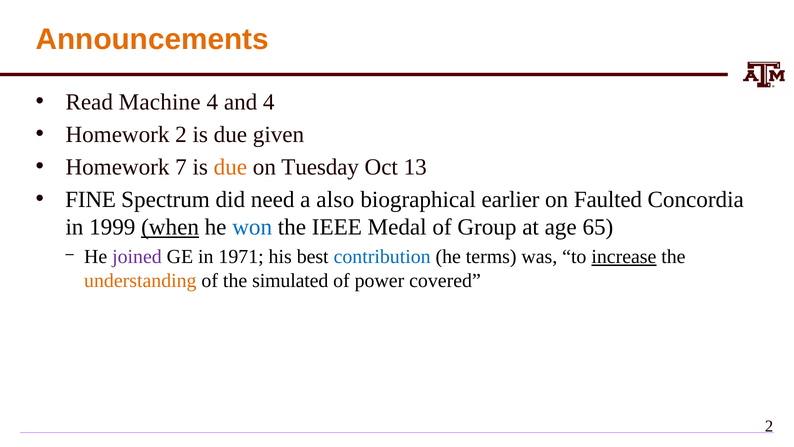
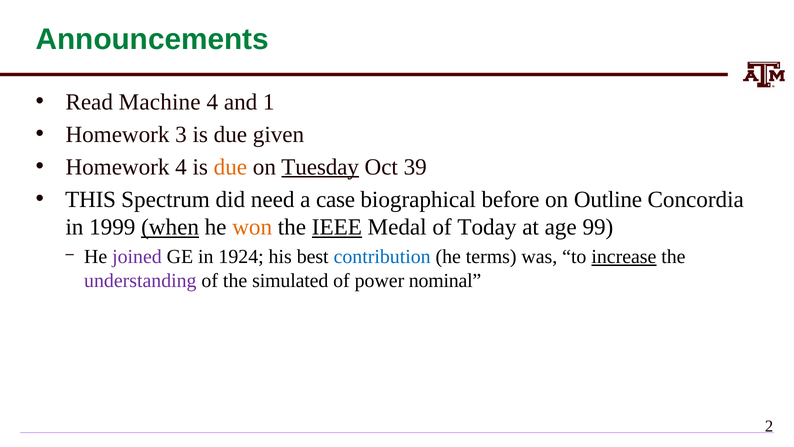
Announcements colour: orange -> green (152, 40)
and 4: 4 -> 1 (269, 102)
Homework 2: 2 -> 3 (181, 134)
Homework 7: 7 -> 4 (181, 167)
Tuesday underline: none -> present (320, 167)
13: 13 -> 39 (415, 167)
FINE: FINE -> THIS (91, 199)
also: also -> case (336, 199)
earlier: earlier -> before (511, 199)
Faulted: Faulted -> Outline (608, 199)
won colour: blue -> orange (252, 227)
IEEE underline: none -> present (337, 227)
Group: Group -> Today (487, 227)
65: 65 -> 99 (598, 227)
1971: 1971 -> 1924 (241, 257)
understanding colour: orange -> purple (140, 280)
covered: covered -> nominal (445, 280)
